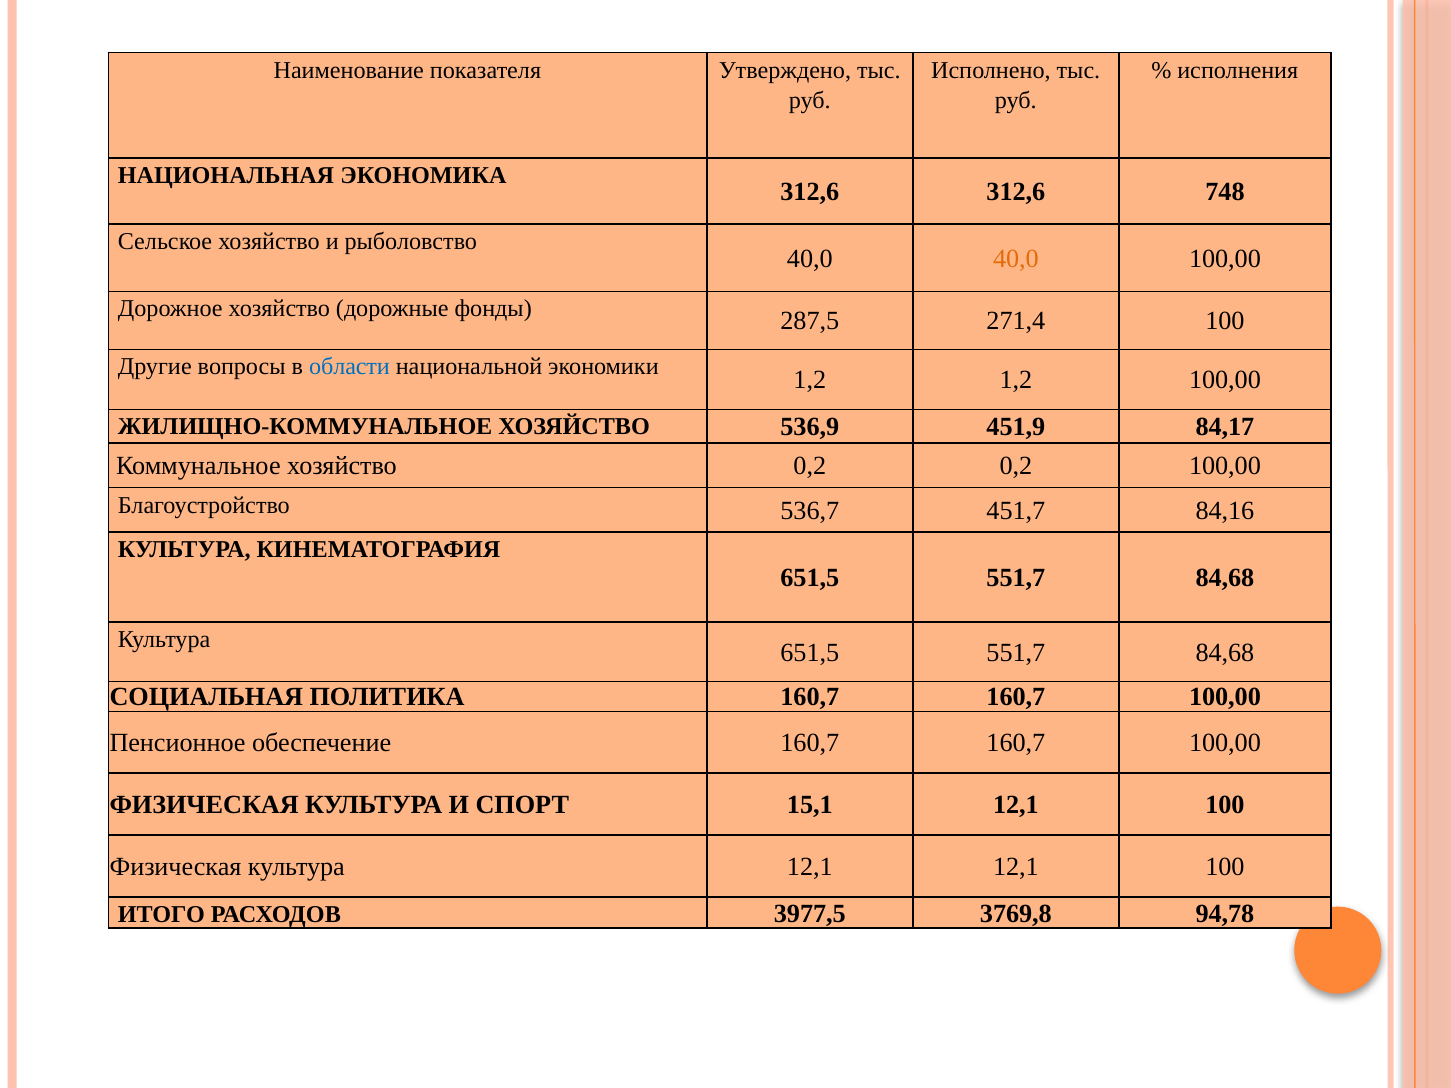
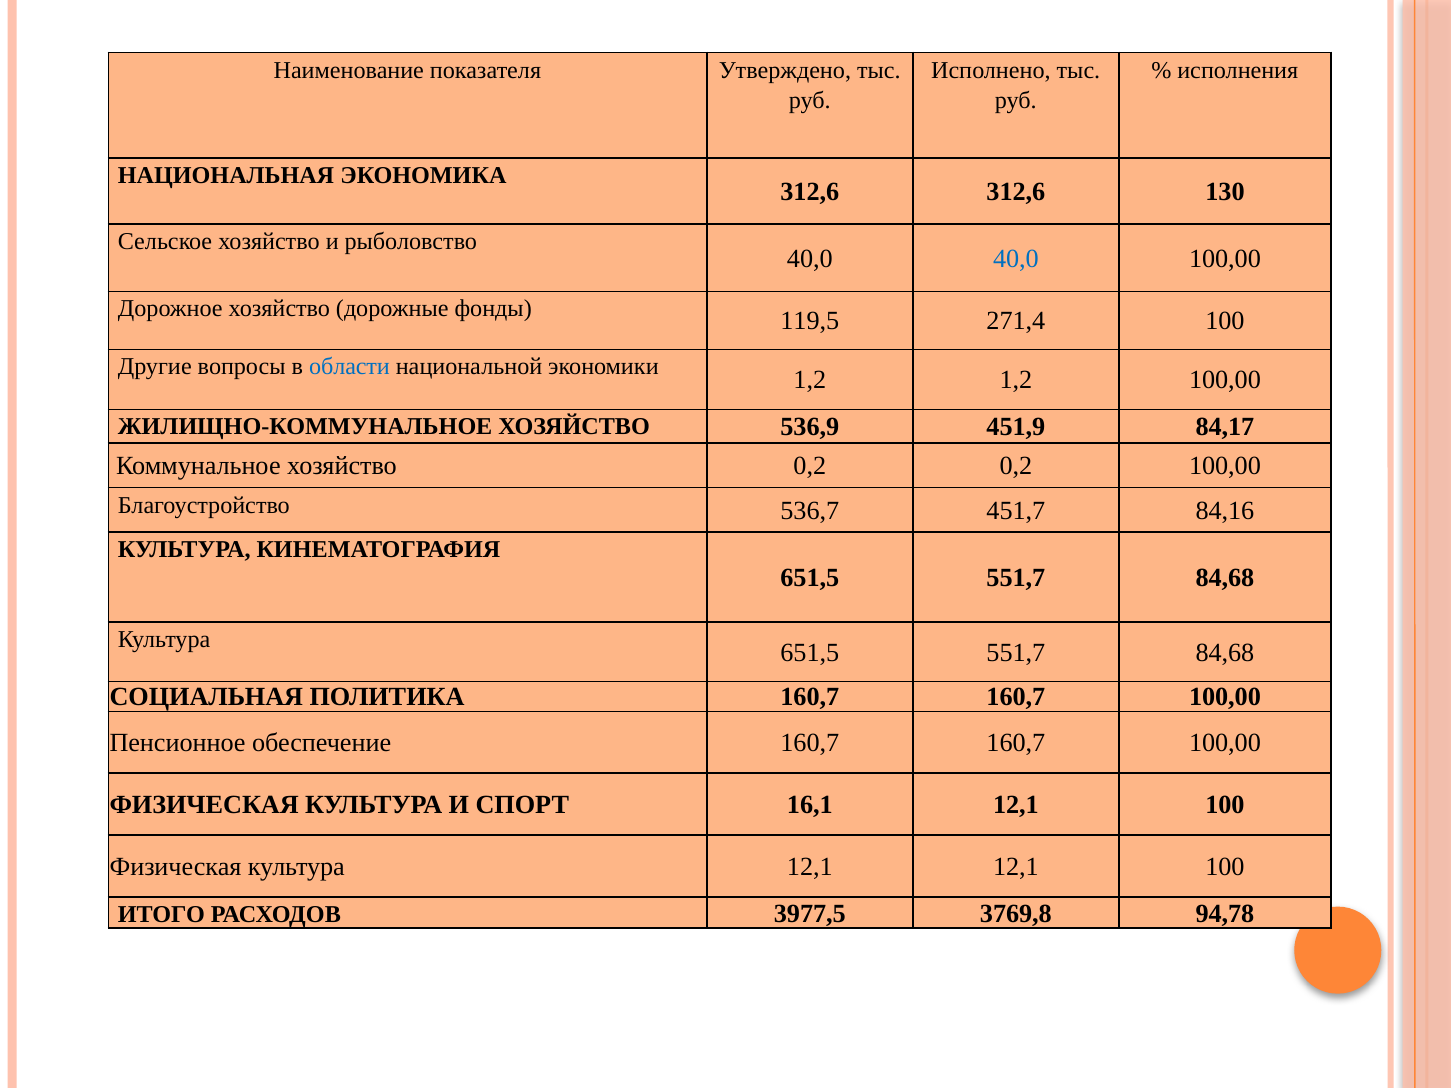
748: 748 -> 130 (1225, 192)
40,0 colour: orange -> blue (1016, 258)
287,5: 287,5 -> 119,5 (810, 321)
15,1: 15,1 -> 16,1 (810, 805)
